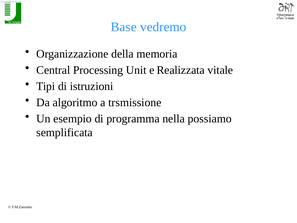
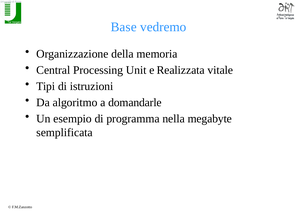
trsmissione: trsmissione -> domandarle (135, 102)
possiamo: possiamo -> megabyte (210, 119)
